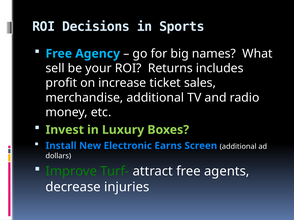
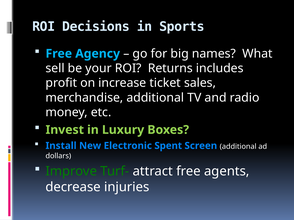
Earns: Earns -> Spent (168, 146)
